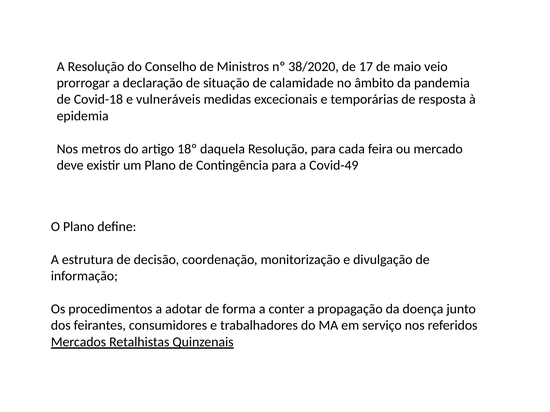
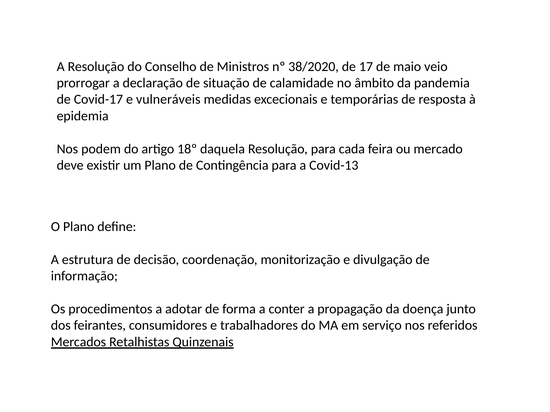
Covid-18: Covid-18 -> Covid-17 (98, 100)
metros: metros -> podem (101, 149)
Covid-49: Covid-49 -> Covid-13 (334, 166)
